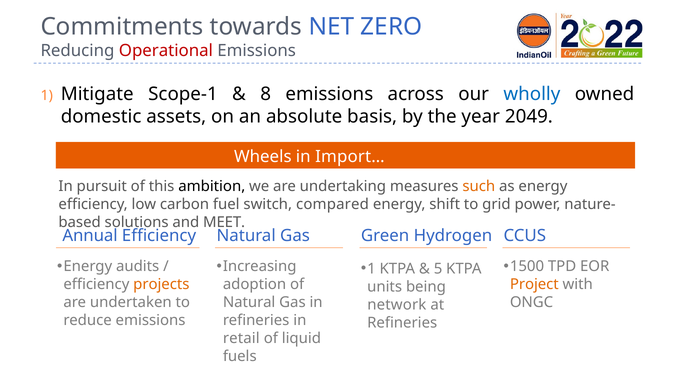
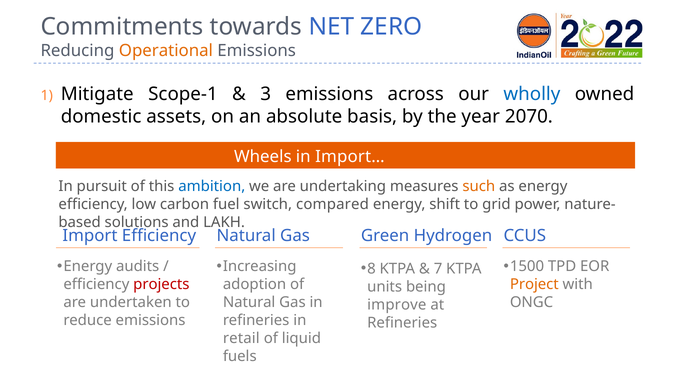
Operational colour: red -> orange (166, 51)
8: 8 -> 3 (266, 94)
2049: 2049 -> 2070 (529, 117)
ambition colour: black -> blue (212, 187)
MEET: MEET -> LAKH (224, 223)
Annual: Annual -> Import (90, 236)
1: 1 -> 8 (372, 269)
5: 5 -> 7 (438, 269)
projects colour: orange -> red (161, 285)
network: network -> improve (397, 305)
